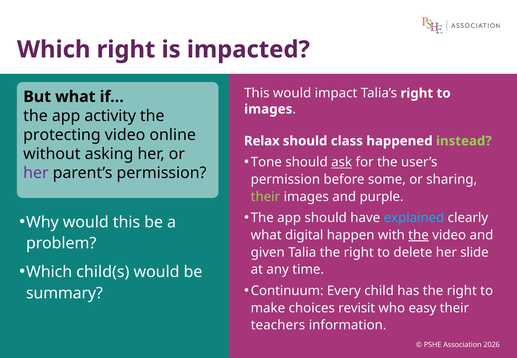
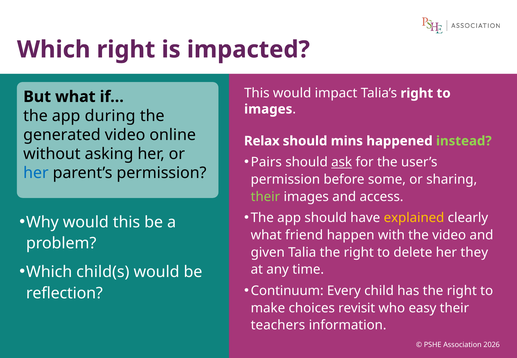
activity: activity -> during (110, 116)
protecting: protecting -> generated (62, 135)
class: class -> mins (347, 141)
Tone: Tone -> Pairs (266, 162)
her colour: purple -> blue (36, 173)
purple: purple -> access (382, 197)
explained colour: light blue -> yellow (414, 218)
digital: digital -> friend (304, 235)
the underline: present -> none (418, 235)
slide: slide -> they (474, 252)
summary: summary -> reflection (64, 293)
